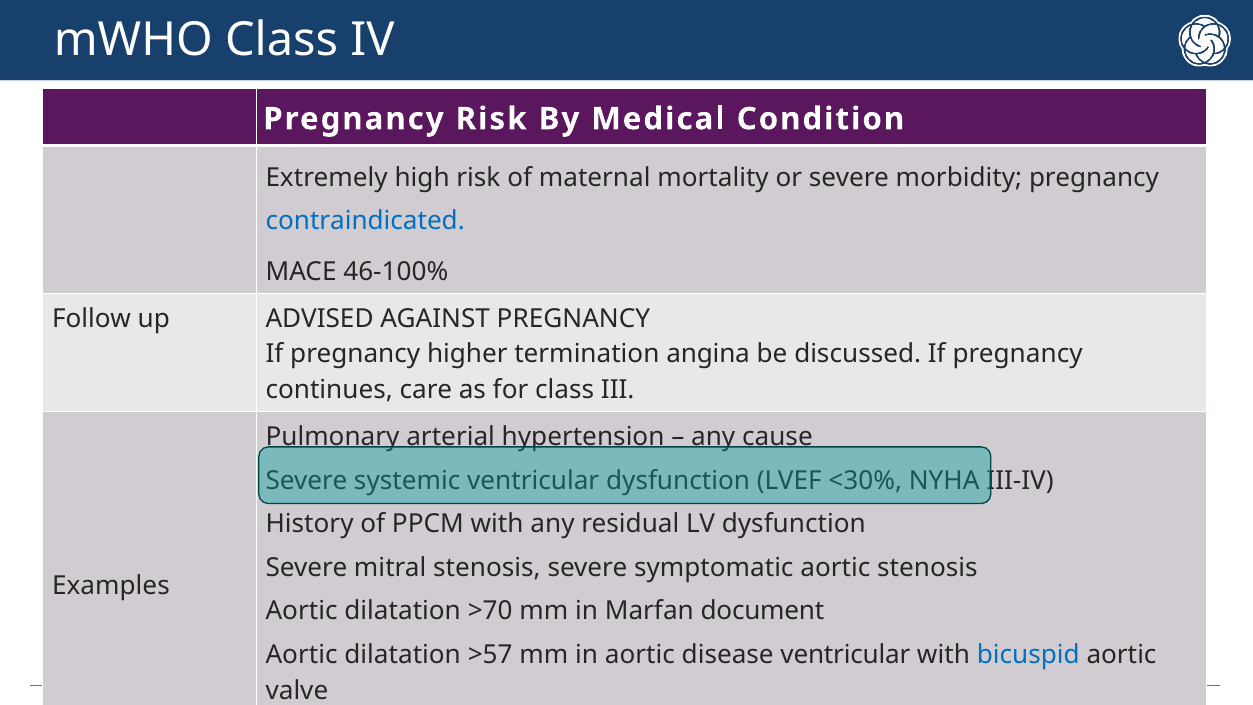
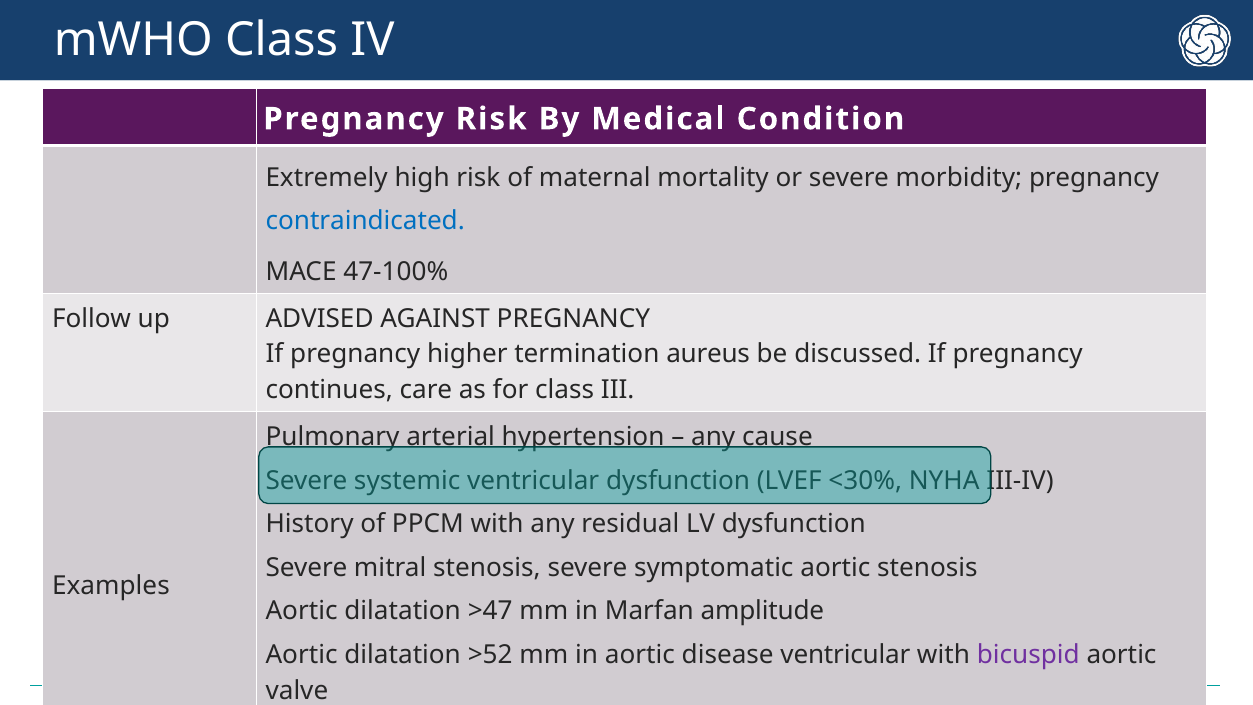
46-100%: 46-100% -> 47-100% (396, 271)
angina: angina -> aureus (708, 354)
>70: >70 -> >47 (490, 611)
document: document -> amplitude (762, 611)
>57: >57 -> >52 (490, 654)
bicuspid colour: blue -> purple (1028, 654)
